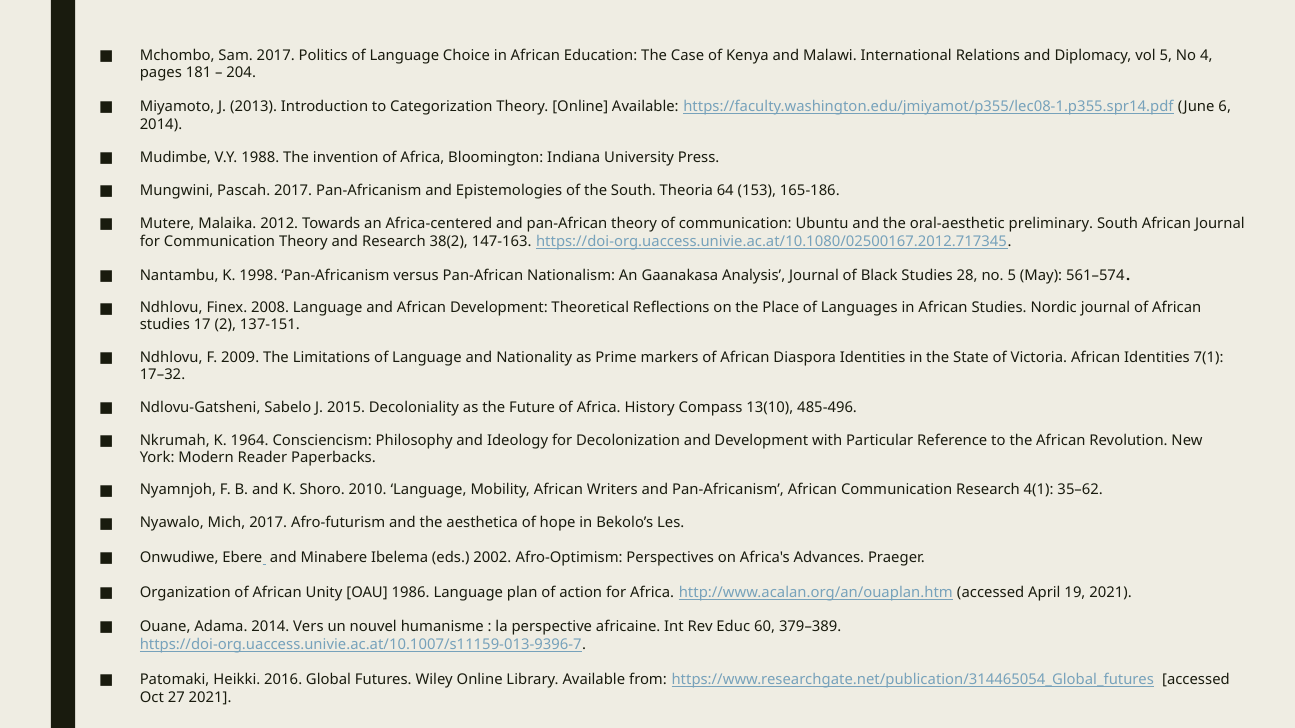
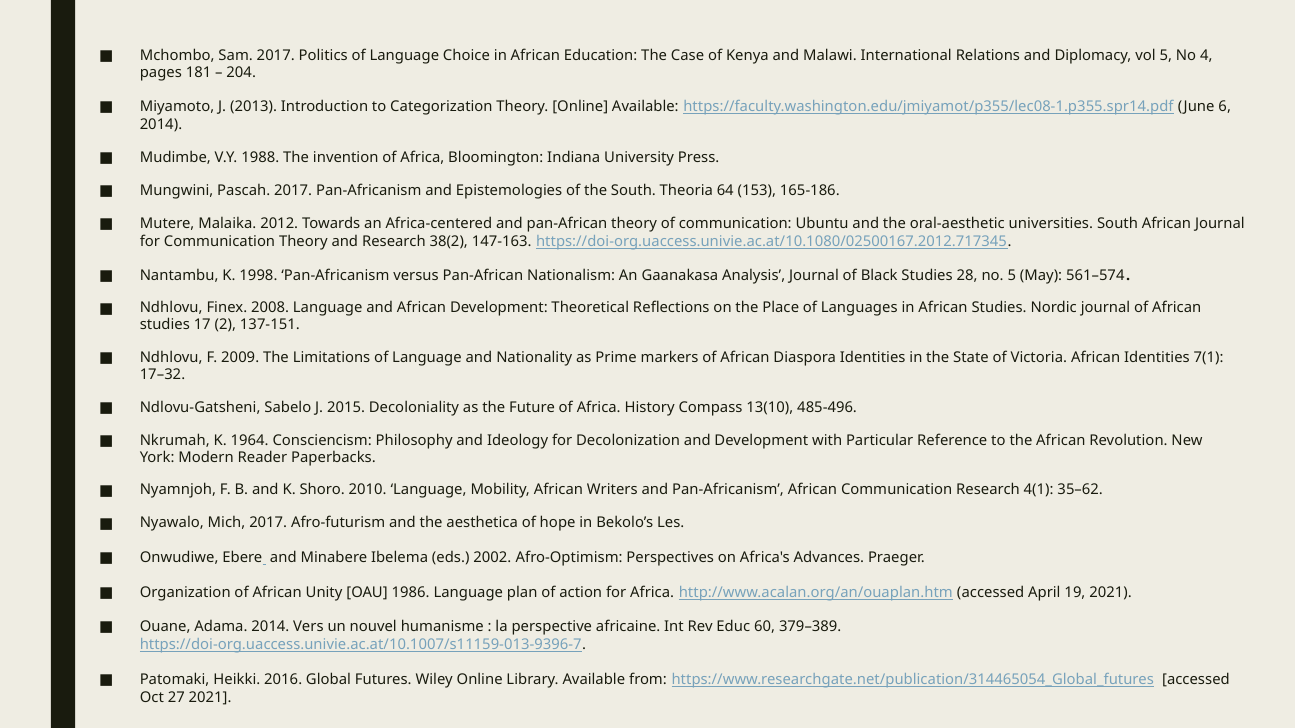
preliminary: preliminary -> universities (1051, 223)
